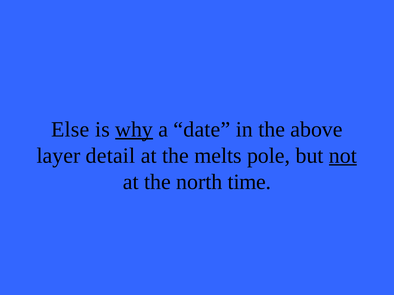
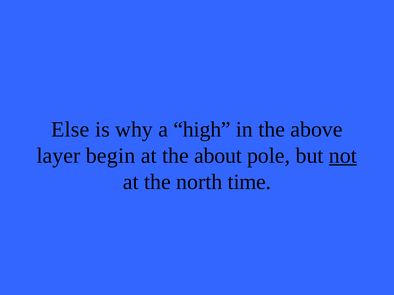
why underline: present -> none (134, 130)
date: date -> high (202, 130)
detail: detail -> begin (111, 156)
melts: melts -> about (218, 156)
